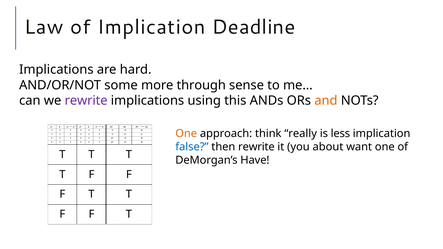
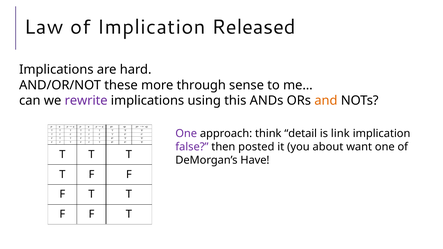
Deadline: Deadline -> Released (254, 27)
some: some -> these (121, 85)
One colour: orange -> purple (186, 134)
really: really -> detail (301, 134)
less: less -> link (340, 134)
false colour: blue -> purple (192, 147)
then rewrite: rewrite -> posted (256, 147)
